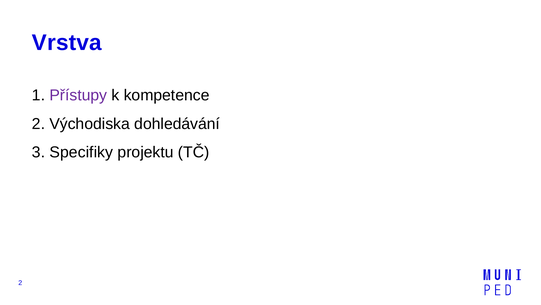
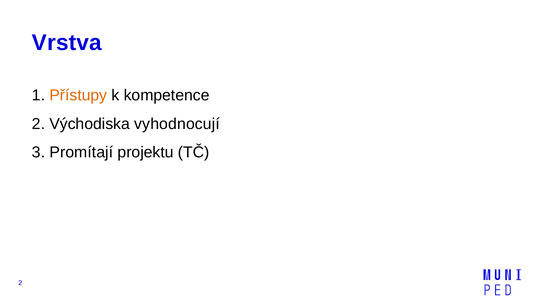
Přístupy colour: purple -> orange (78, 95)
dohledávání: dohledávání -> vyhodnocují (177, 124)
Specifiky: Specifiky -> Promítají (81, 152)
